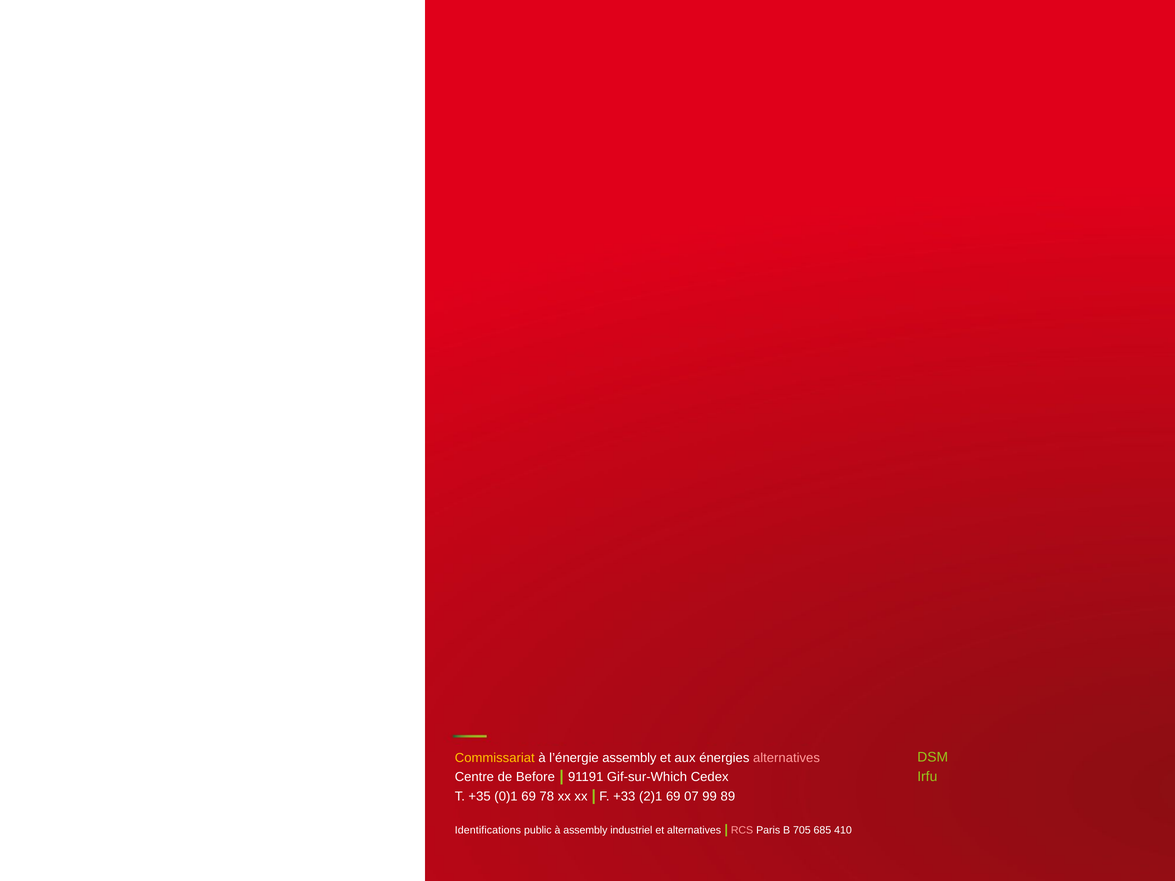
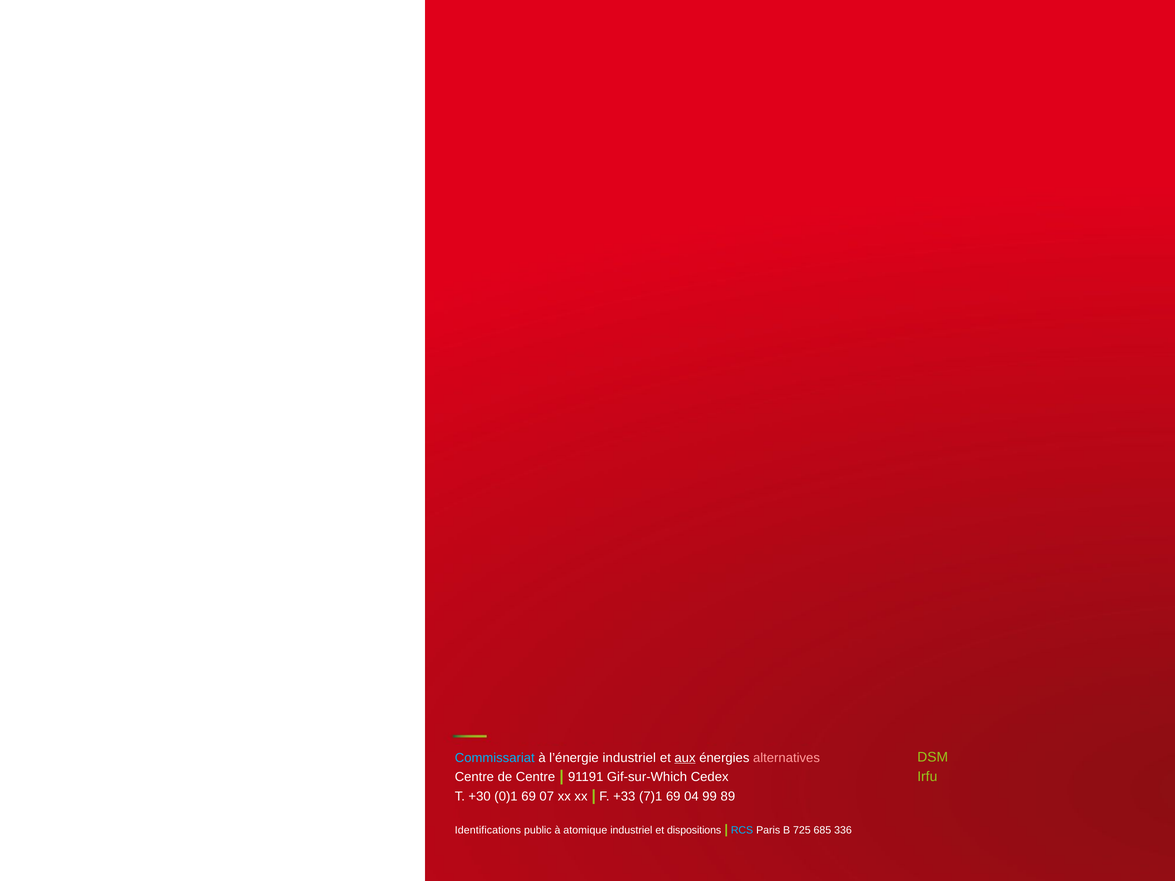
Commissariat colour: yellow -> light blue (495, 758)
l’énergie assembly: assembly -> industriel (629, 758)
aux underline: none -> present (685, 758)
de Before: Before -> Centre (535, 777)
+35: +35 -> +30 (480, 797)
78: 78 -> 07 (547, 797)
2)1: 2)1 -> 7)1 (651, 797)
07: 07 -> 04 (691, 797)
à assembly: assembly -> atomique (585, 830)
et alternatives: alternatives -> dispositions (694, 830)
RCS colour: pink -> light blue (742, 830)
705: 705 -> 725 (802, 830)
410: 410 -> 336 (843, 830)
